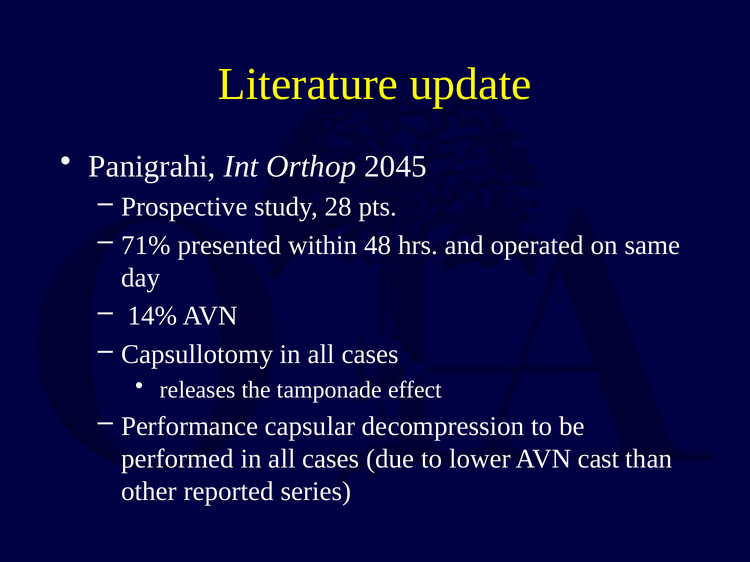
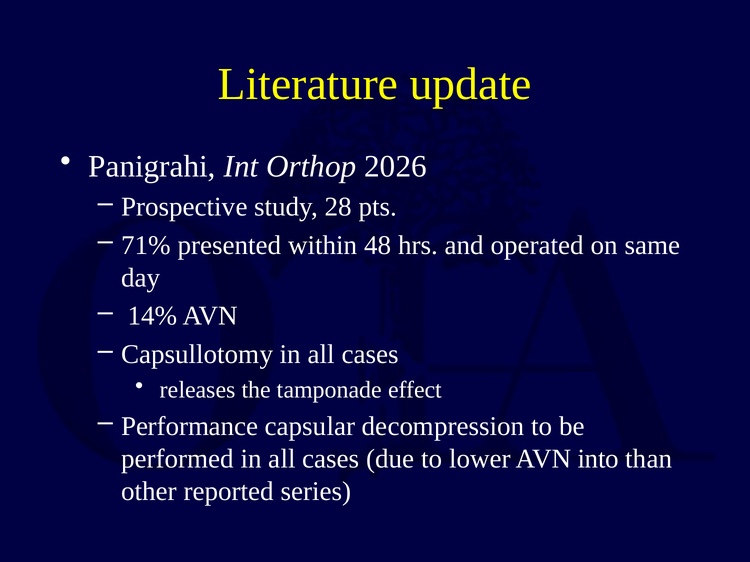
2045: 2045 -> 2026 (396, 167)
cast: cast -> into (598, 459)
